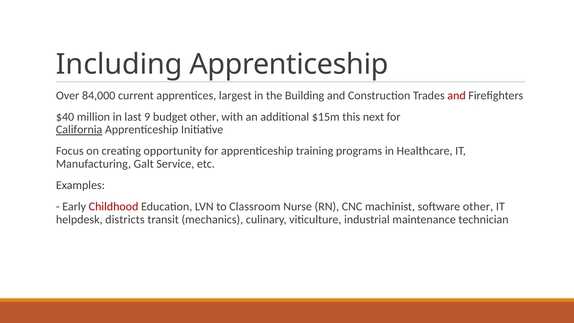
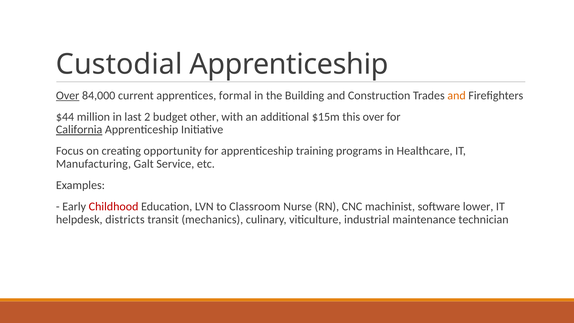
Including: Including -> Custodial (119, 64)
Over underline: none -> present (68, 95)
largest: largest -> formal (235, 95)
and colour: red -> orange (457, 95)
$40: $40 -> $44 (65, 117)
9: 9 -> 2 (147, 117)
this next: next -> over (373, 117)
software other: other -> lower (478, 206)
